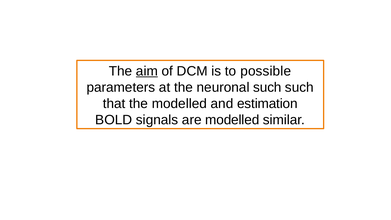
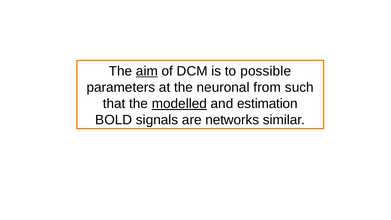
neuronal such: such -> from (267, 87)
modelled underline: none -> present (179, 104)
are modelled: modelled -> networks (232, 120)
